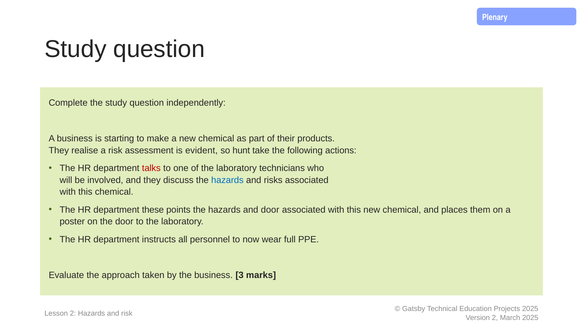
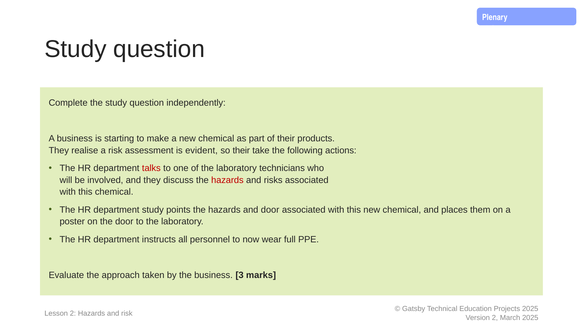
so hunt: hunt -> their (241, 150)
hazards colour: blue -> red (227, 180)
department these: these -> study (153, 210)
